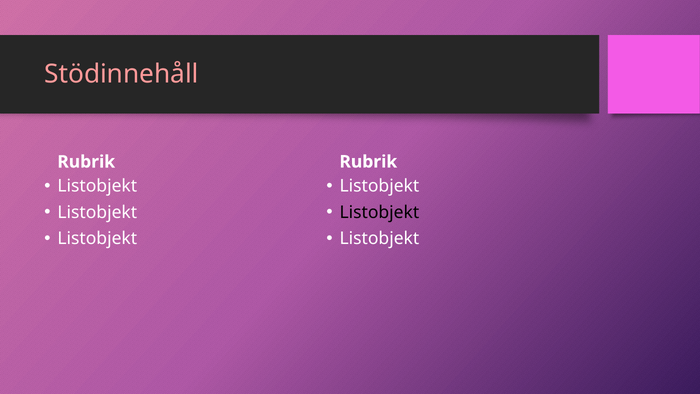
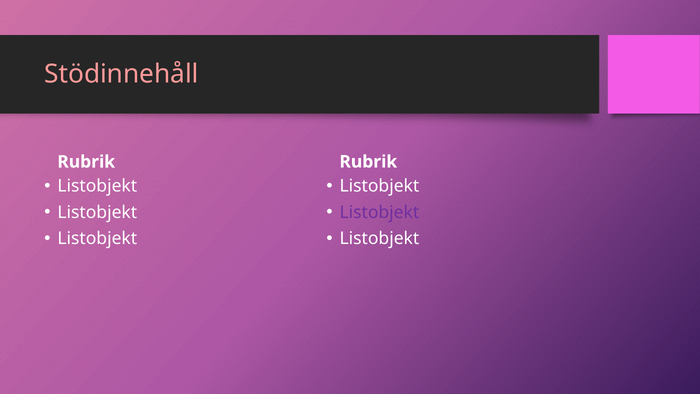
Listobjekt colour: black -> purple (379, 212)
